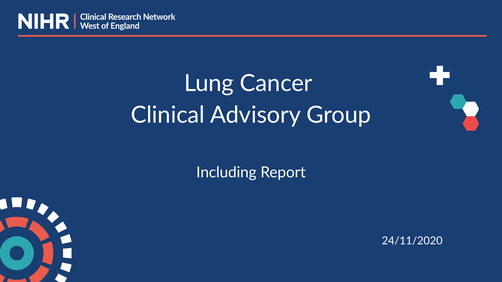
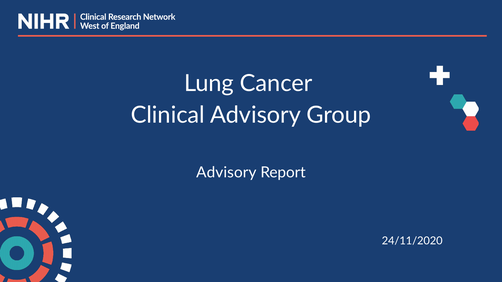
Including: Including -> Advisory (226, 173)
